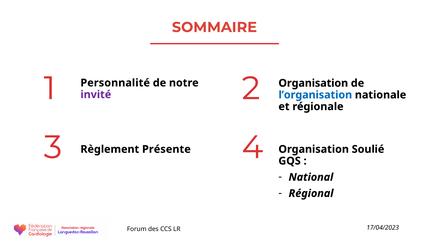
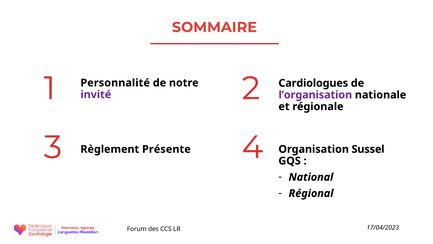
1 Organisation: Organisation -> Cardiologues (313, 83)
l’organisation colour: blue -> purple (315, 95)
Soulié: Soulié -> Sussel (368, 149)
